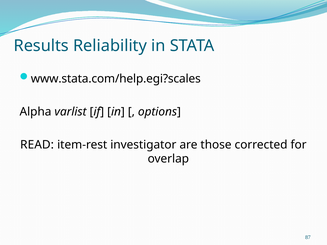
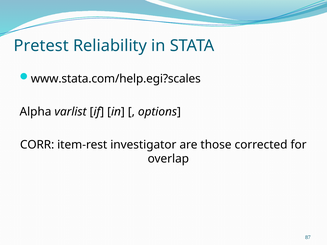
Results: Results -> Pretest (41, 46)
READ: READ -> CORR (37, 145)
